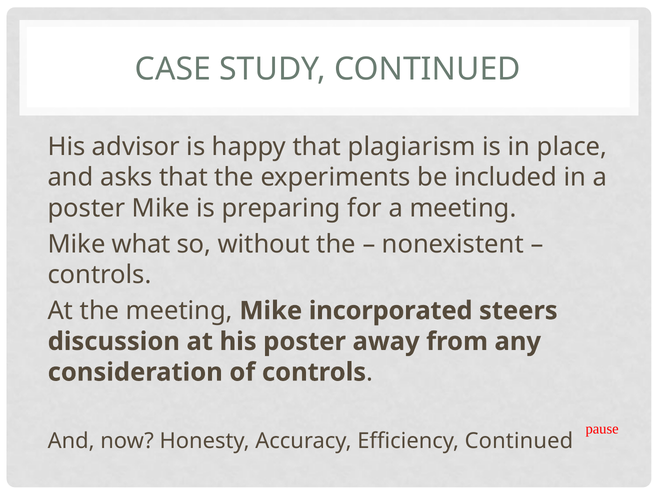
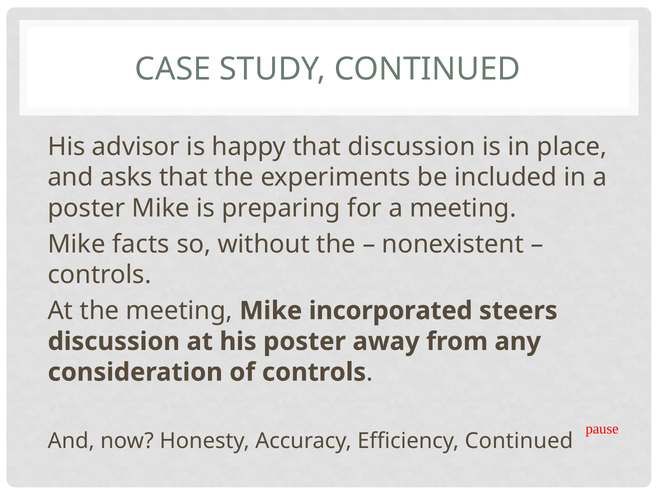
that plagiarism: plagiarism -> discussion (412, 147)
what: what -> facts (141, 244)
